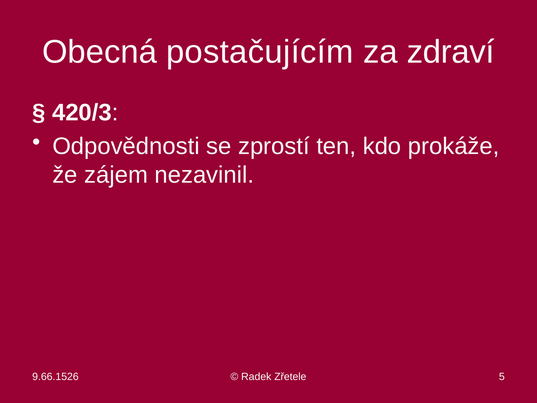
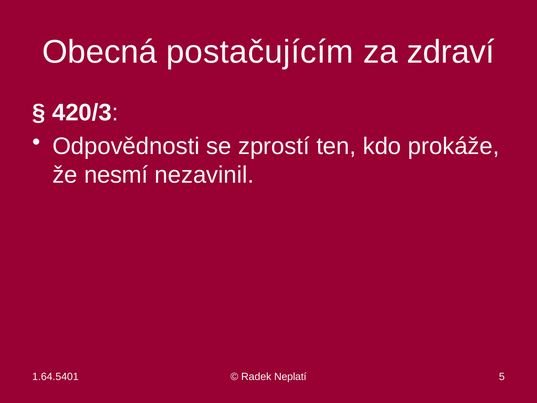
zájem: zájem -> nesmí (116, 175)
9.66.1526: 9.66.1526 -> 1.64.5401 (55, 376)
Zřetele: Zřetele -> Neplatí (290, 376)
